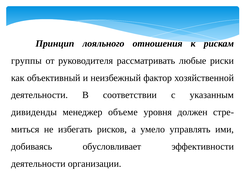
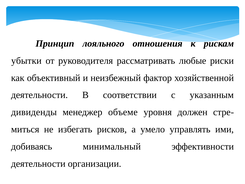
группы: группы -> убытки (26, 61)
обусловливает: обусловливает -> минимальный (112, 146)
